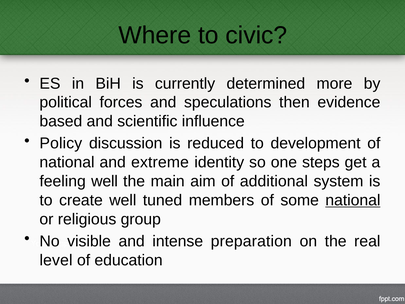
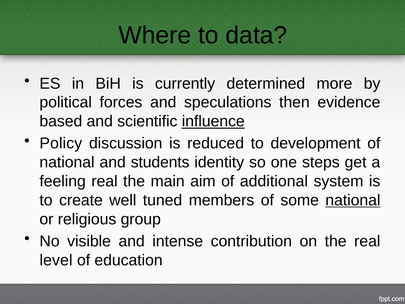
civic: civic -> data (256, 35)
influence underline: none -> present (213, 121)
extreme: extreme -> students (160, 162)
feeling well: well -> real (104, 181)
preparation: preparation -> contribution (251, 241)
